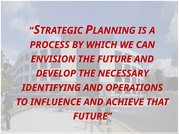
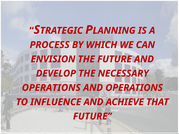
IDENTIFYING: IDENTIFYING -> OPERATIONS (51, 88)
